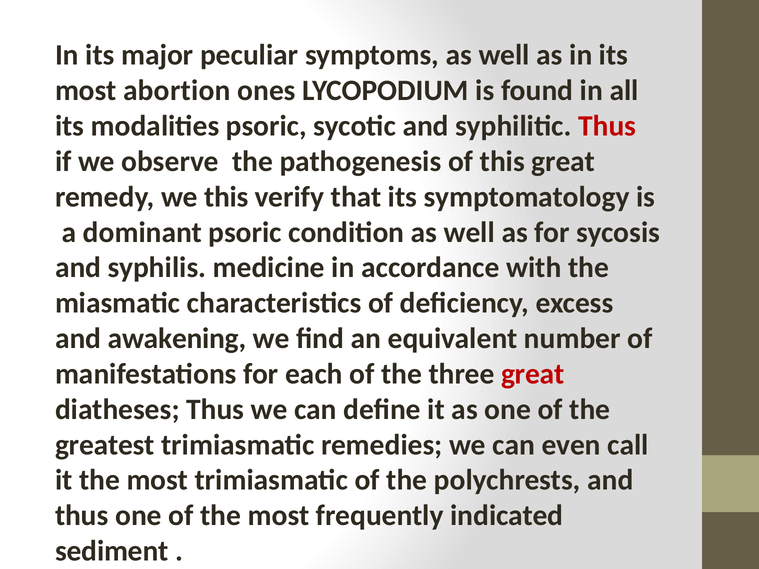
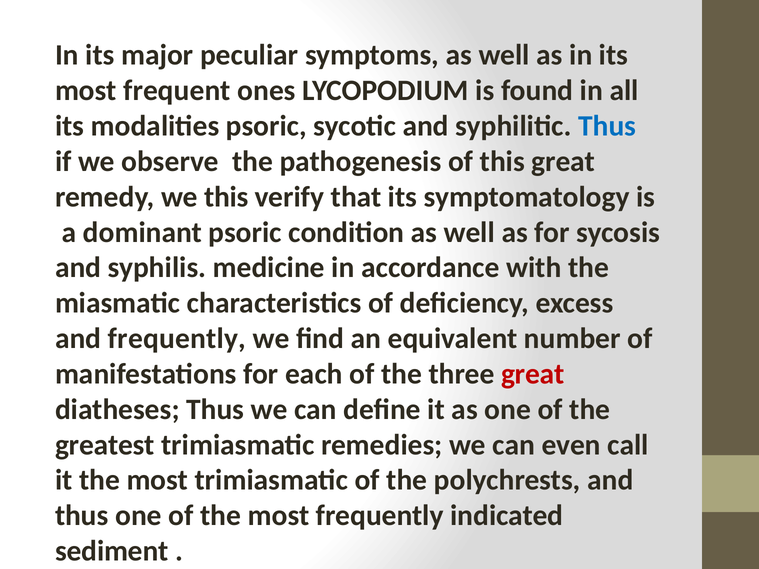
abortion: abortion -> frequent (177, 91)
Thus colour: red -> blue (607, 126)
and awakening: awakening -> frequently (177, 339)
